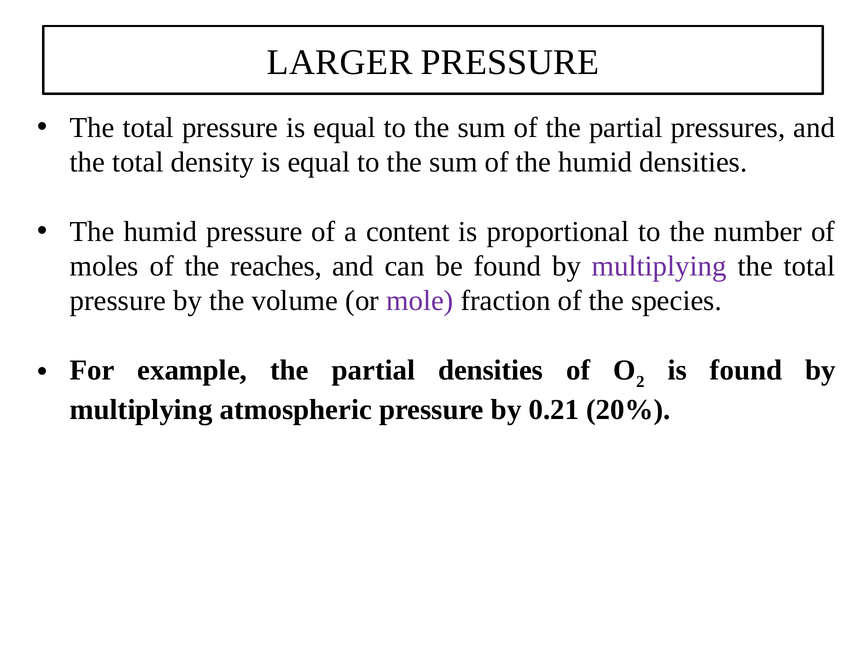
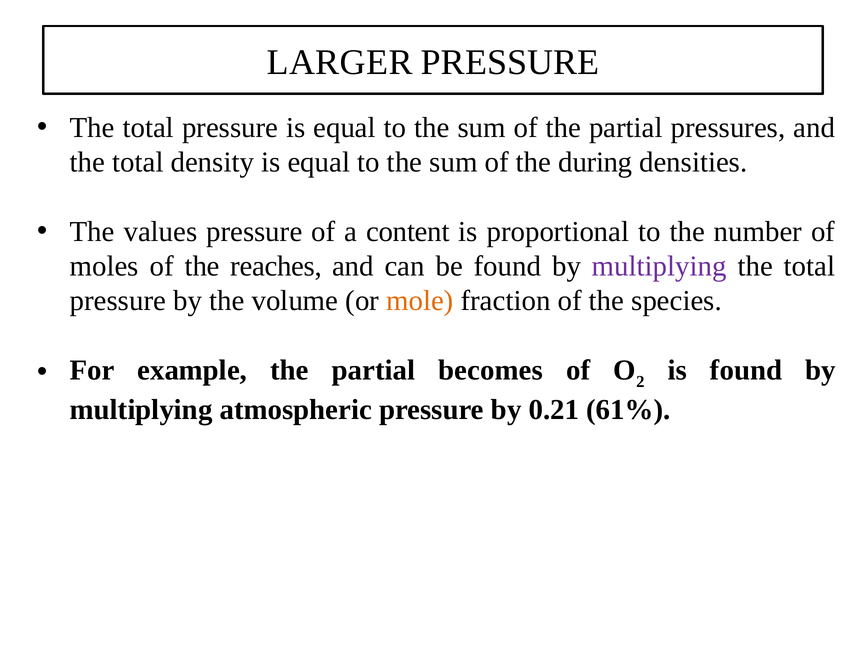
of the humid: humid -> during (595, 162)
humid: humid -> values (160, 231)
mole colour: purple -> orange (420, 301)
partial densities: densities -> becomes (491, 370)
20%: 20% -> 61% (628, 409)
